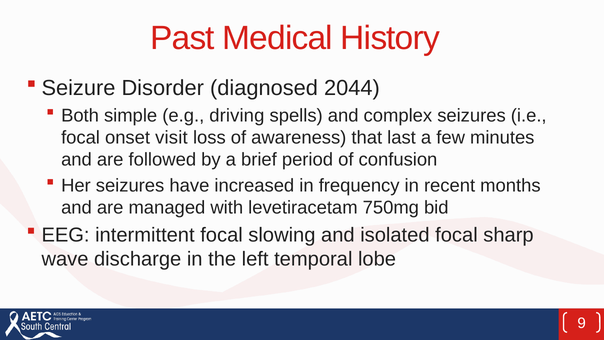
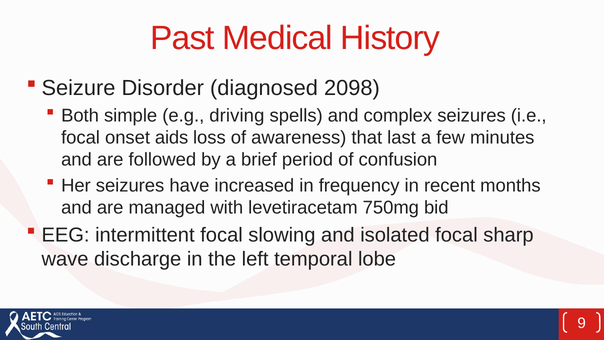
2044: 2044 -> 2098 (352, 88)
visit: visit -> aids (172, 138)
